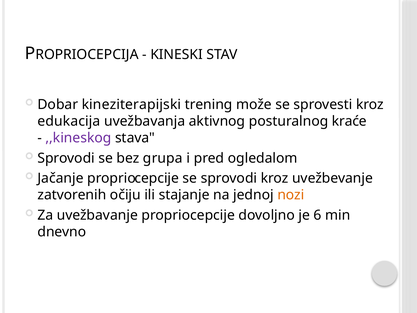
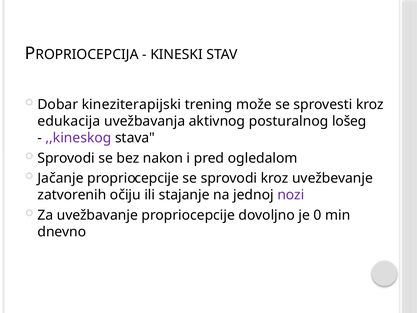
kraće: kraće -> lošeg (349, 121)
grupa: grupa -> nakon (163, 158)
nozi colour: orange -> purple (291, 195)
6: 6 -> 0 (317, 215)
